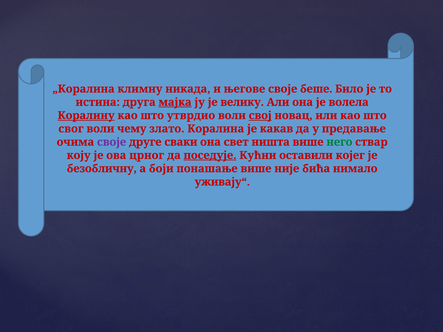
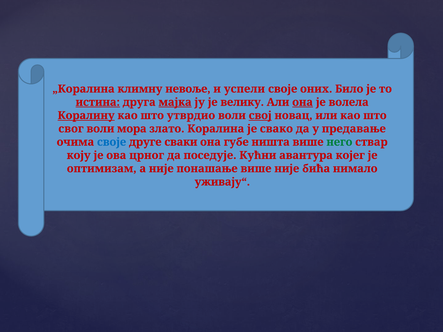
никада: никада -> невоље (188, 89)
његове: његове -> успели (244, 89)
беше: беше -> оних (316, 89)
истина underline: none -> present (98, 102)
она underline: none -> present (303, 102)
чему: чему -> мора (132, 129)
какав: какав -> свако (276, 129)
своје colour: purple -> blue (112, 142)
свет: свет -> губе (236, 142)
поседује underline: present -> none (210, 155)
оставили: оставили -> авантура (306, 155)
безобличну: безобличну -> оптимизам (102, 169)
а боји: боји -> није (161, 169)
